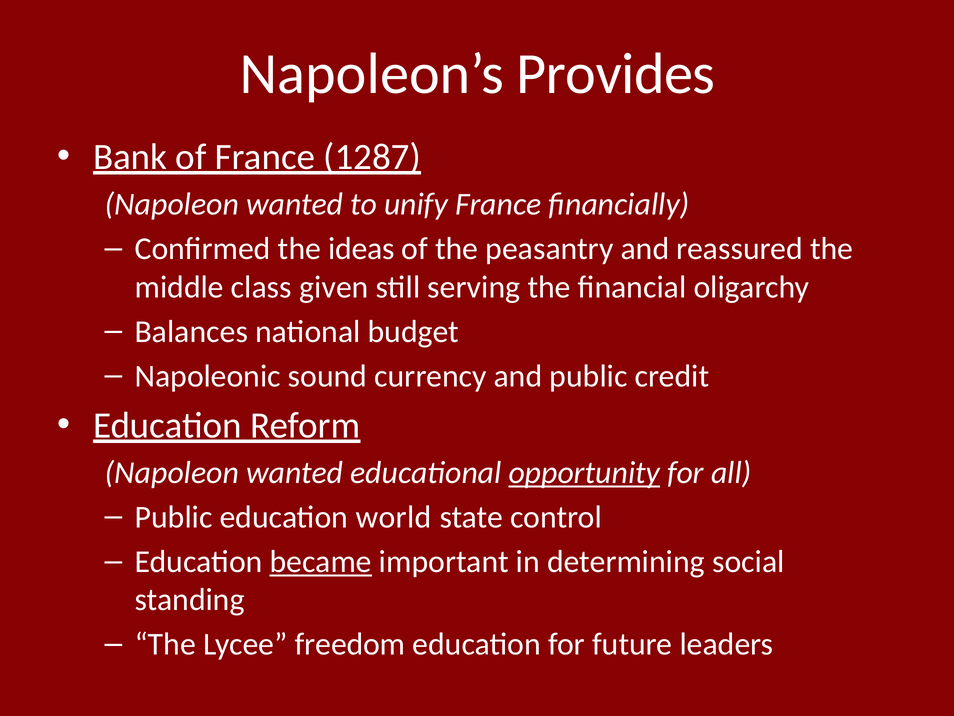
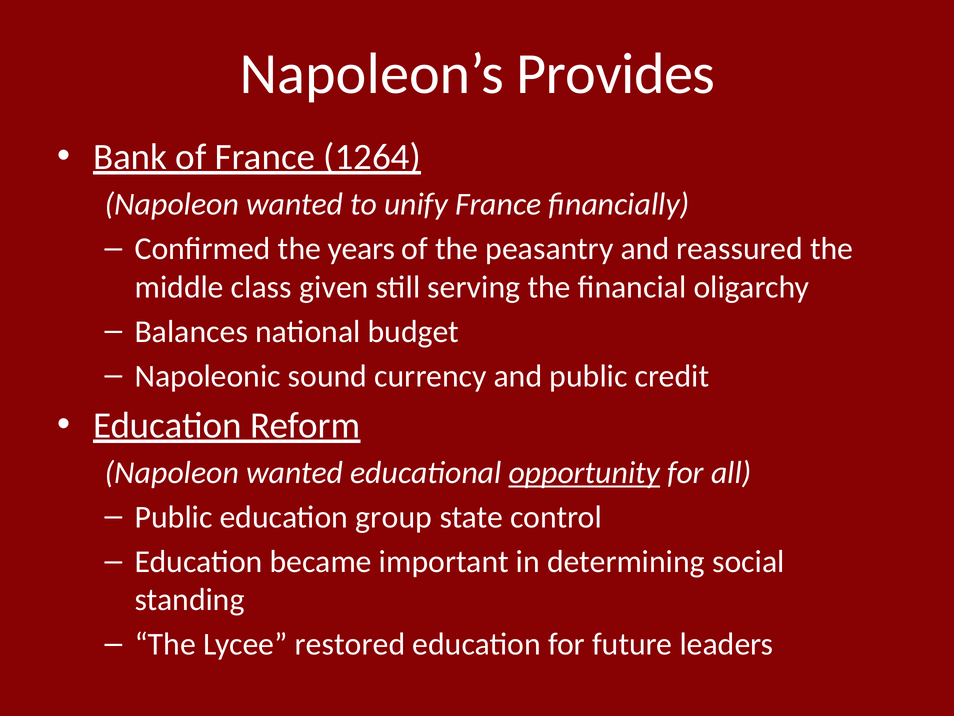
1287: 1287 -> 1264 (372, 157)
ideas: ideas -> years (361, 249)
world: world -> group (394, 517)
became underline: present -> none (321, 561)
freedom: freedom -> restored (350, 644)
